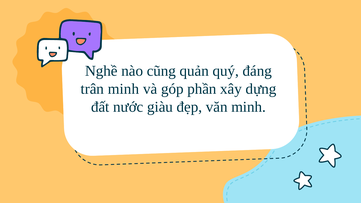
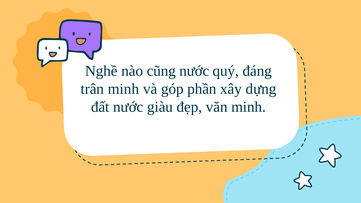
cũng quản: quản -> nước (194, 71)
